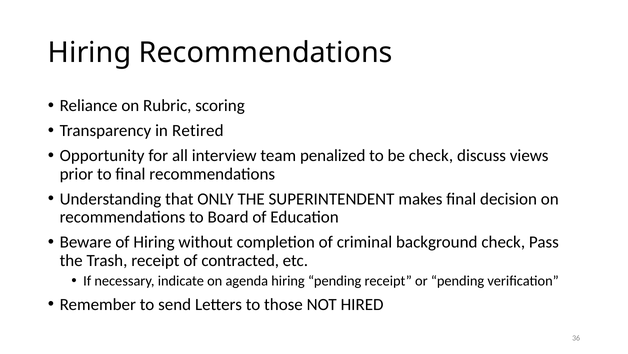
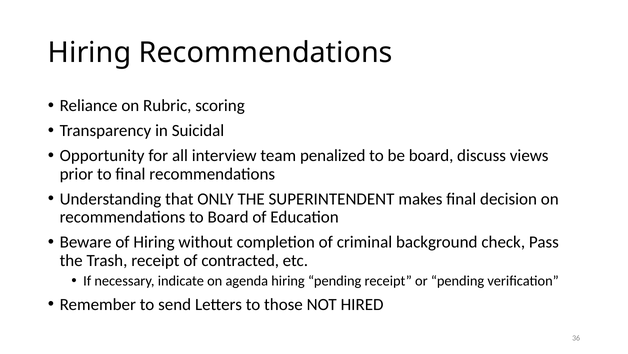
Retired: Retired -> Suicidal (198, 130)
be check: check -> board (431, 155)
